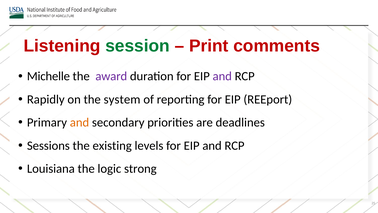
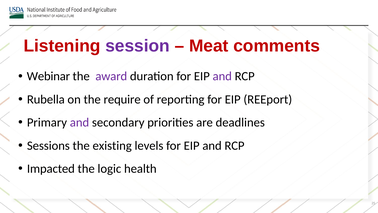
session colour: green -> purple (138, 46)
Print: Print -> Meat (209, 46)
Michelle: Michelle -> Webinar (48, 76)
Rapidly: Rapidly -> Rubella (46, 99)
system: system -> require (122, 99)
and colour: orange -> purple (79, 122)
Louisiana: Louisiana -> Impacted (51, 168)
strong: strong -> health (140, 168)
